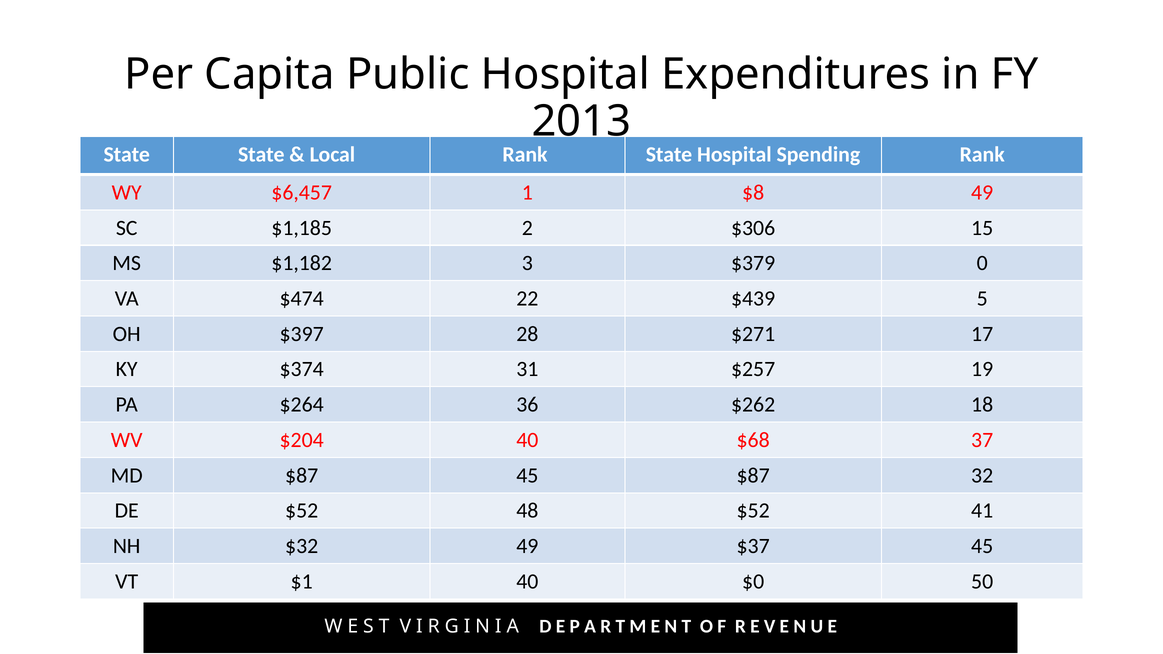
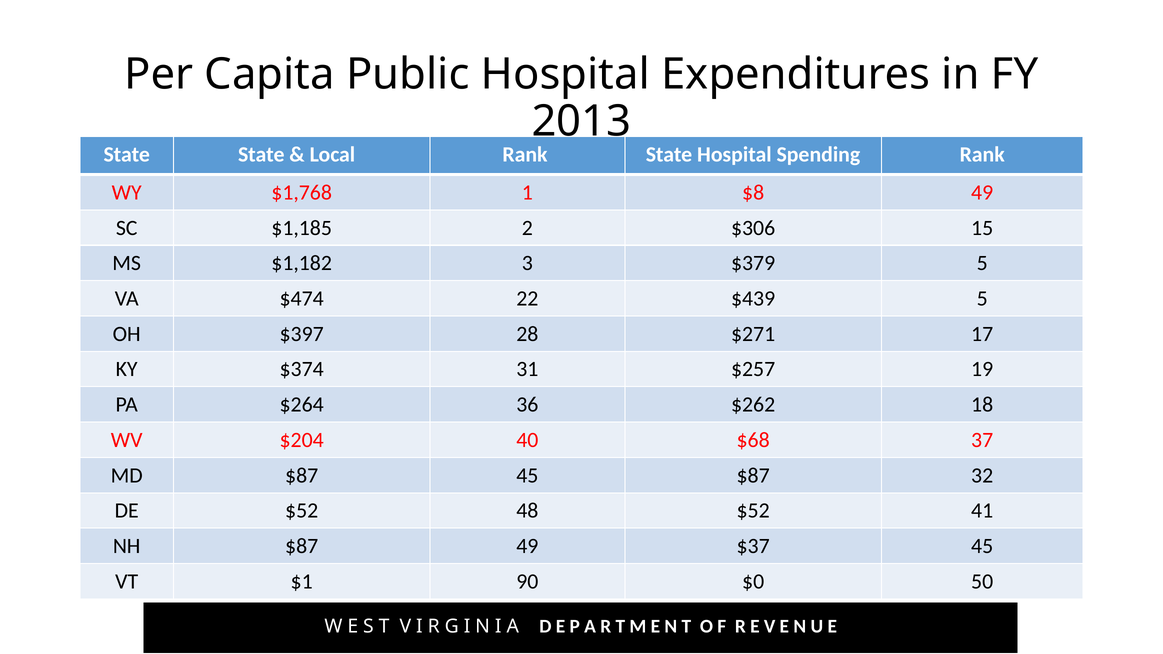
$6,457: $6,457 -> $1,768 (302, 193)
$379 0: 0 -> 5 (982, 263)
NH $32: $32 -> $87 (302, 546)
$1 40: 40 -> 90 (527, 582)
